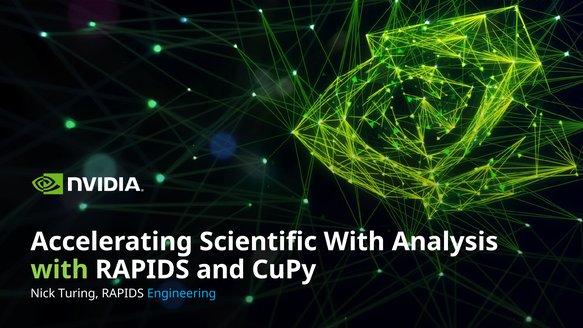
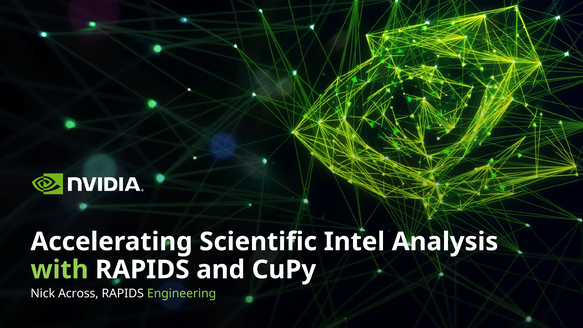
Scientific With: With -> Intel (354, 242)
Turing: Turing -> Across (78, 293)
Engineering colour: light blue -> light green (182, 293)
